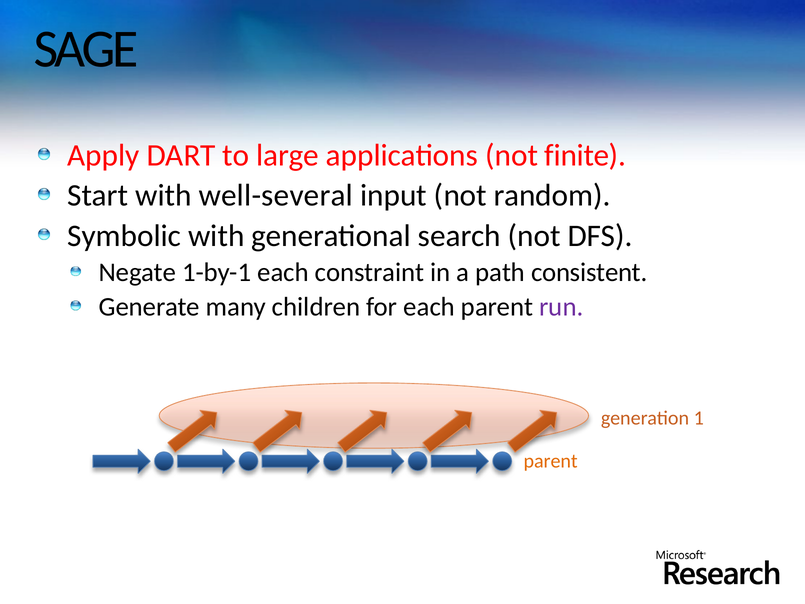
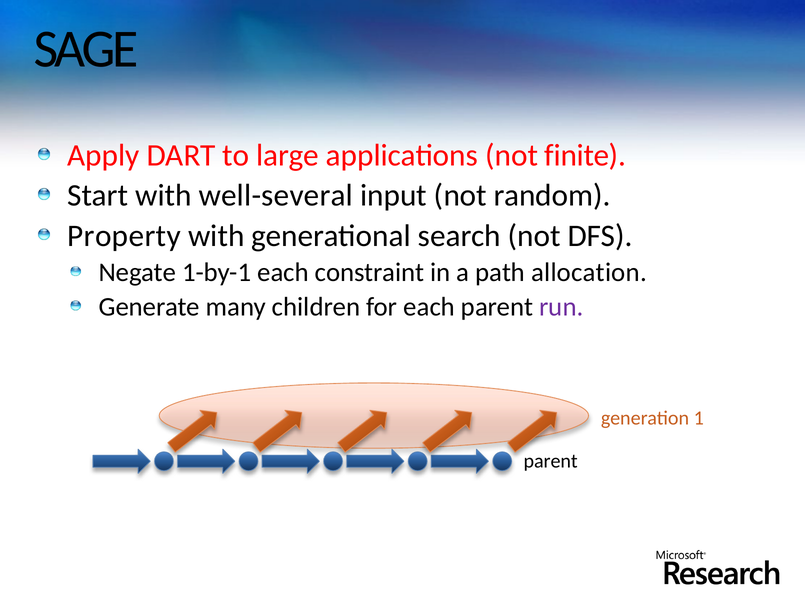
Symbolic: Symbolic -> Property (124, 236)
consistent: consistent -> allocation (589, 272)
parent colour: orange -> black (551, 461)
